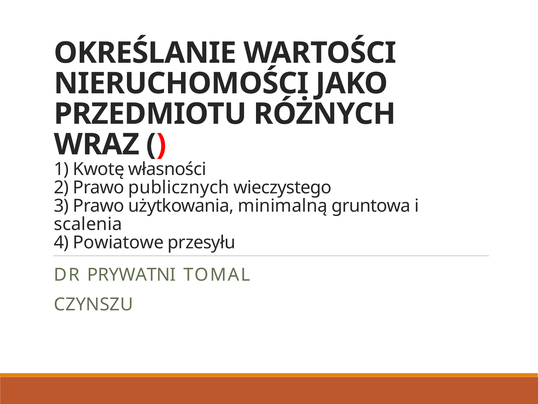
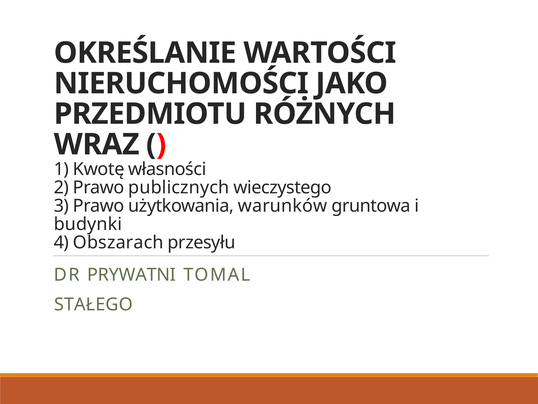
minimalną: minimalną -> warunków (283, 206)
scalenia: scalenia -> budynki (88, 224)
Powiatowe: Powiatowe -> Obszarach (118, 242)
CZYNSZU: CZYNSZU -> STAŁEGO (93, 304)
